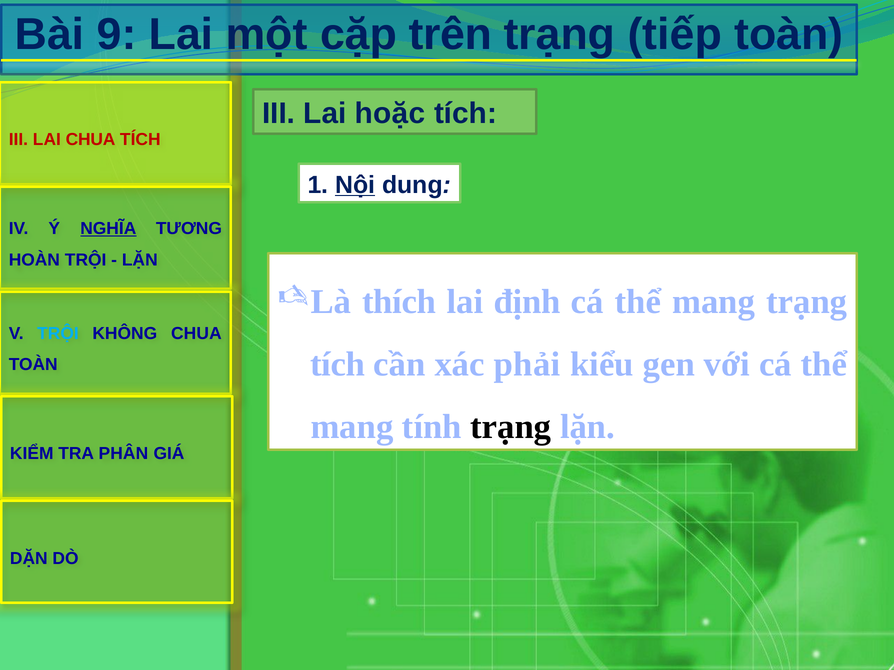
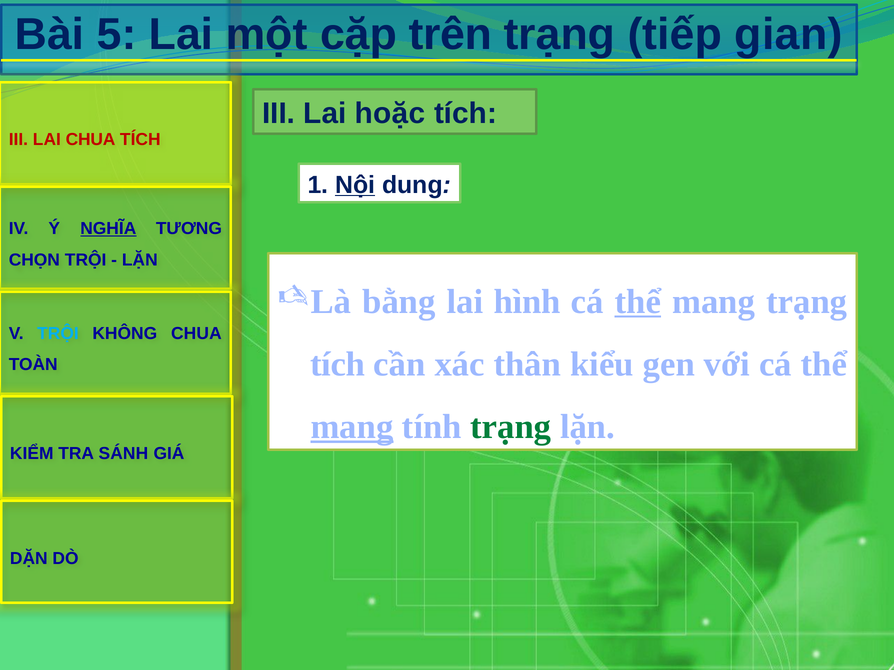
9: 9 -> 5 (117, 34)
tiếp toàn: toàn -> gian (789, 34)
HOÀN: HOÀN -> CHỌN (34, 260)
thích: thích -> bằng (399, 302)
định: định -> hình (527, 302)
thể underline: none -> present (638, 302)
phải: phải -> thân (527, 364)
mang underline: none -> present (352, 427)
trạng colour: black -> green (511, 427)
PHÂN: PHÂN -> SÁNH (123, 454)
